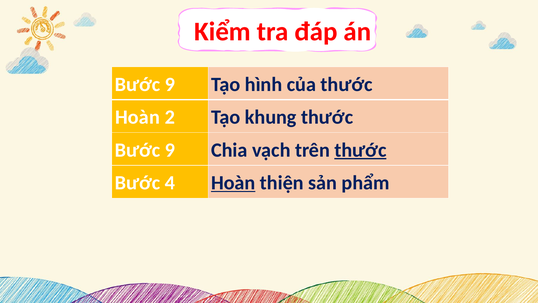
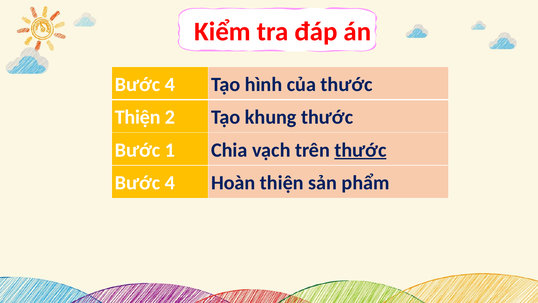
9: 9 -> 4 (170, 84)
Hoàn: Hoàn -> Thiện (138, 117)
9: 9 -> 1 (170, 150)
Hoàn underline: present -> none (233, 183)
